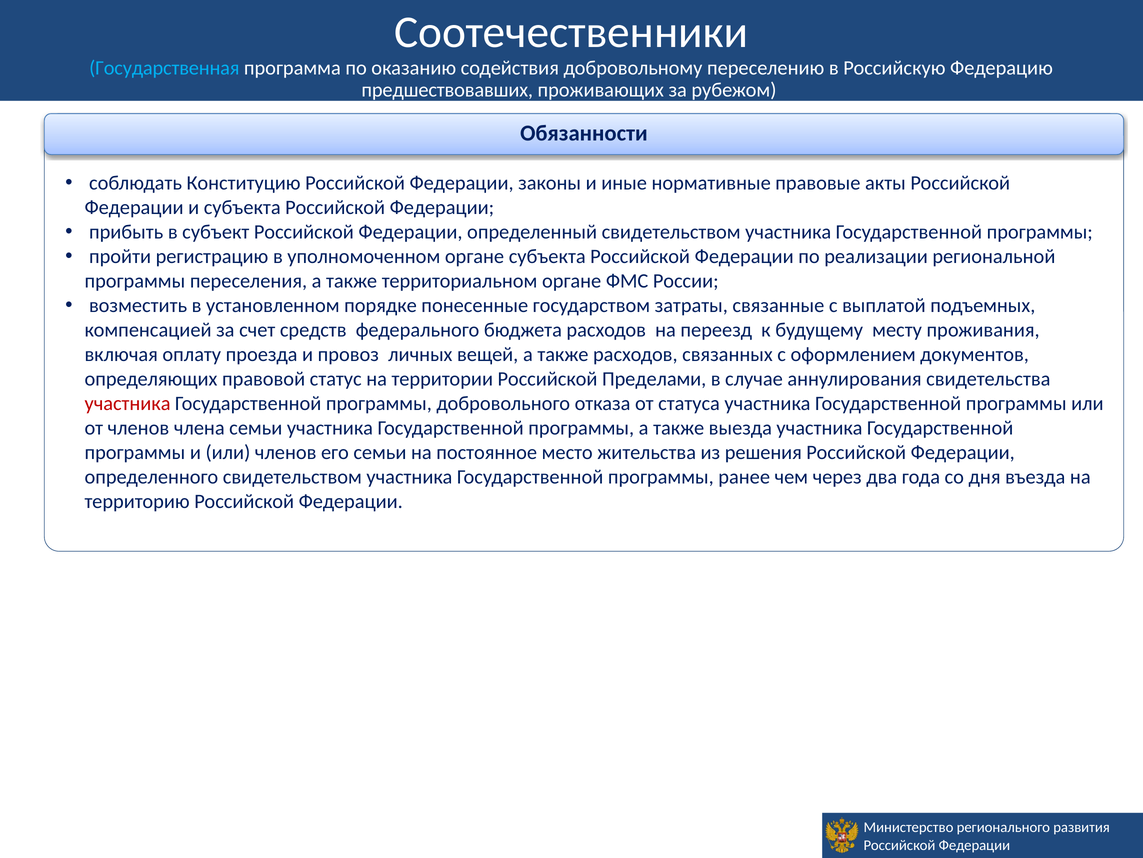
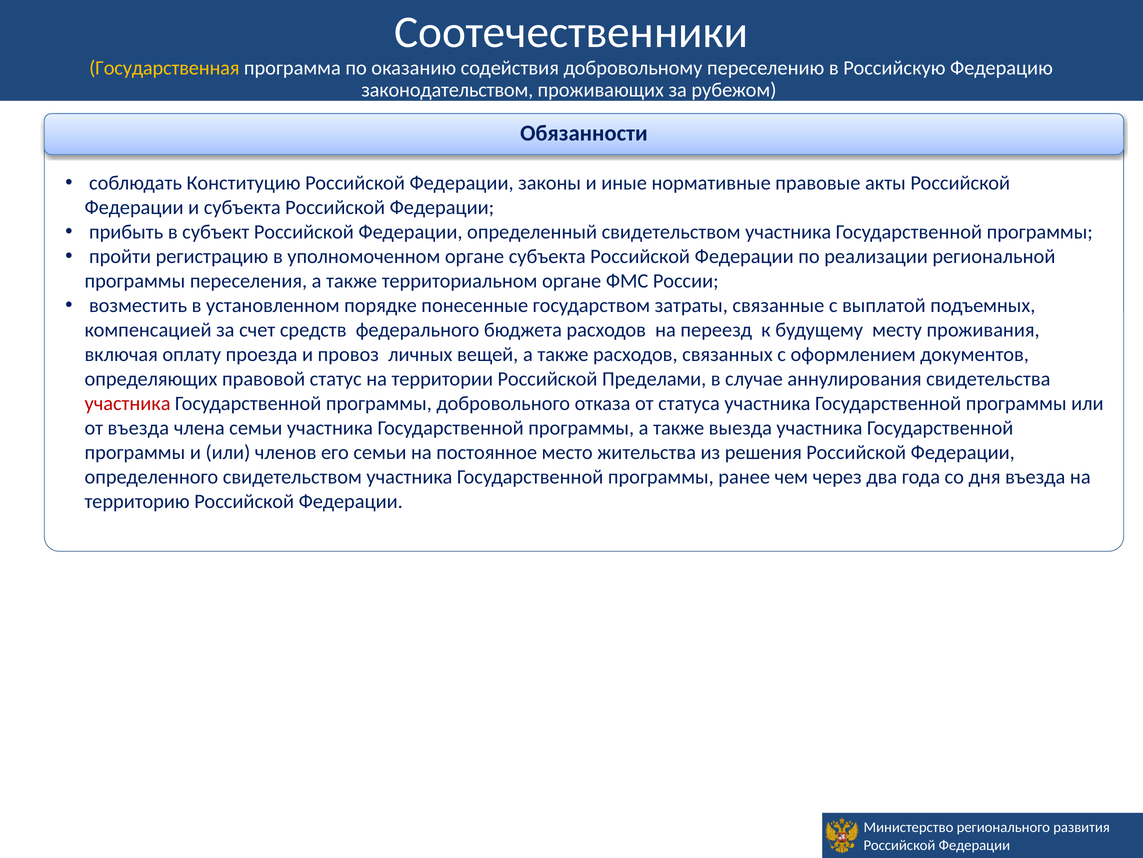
Государственная colour: light blue -> yellow (164, 68)
предшествовавших: предшествовавших -> законодательством (447, 90)
от членов: членов -> въезда (138, 428)
